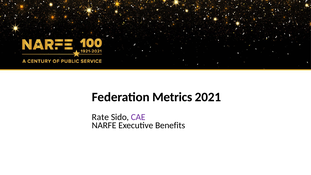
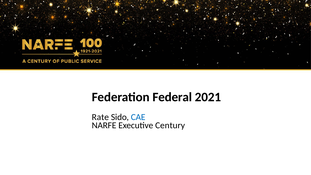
Metrics: Metrics -> Federal (172, 97)
CAE colour: purple -> blue (138, 117)
Benefits: Benefits -> Century (170, 125)
